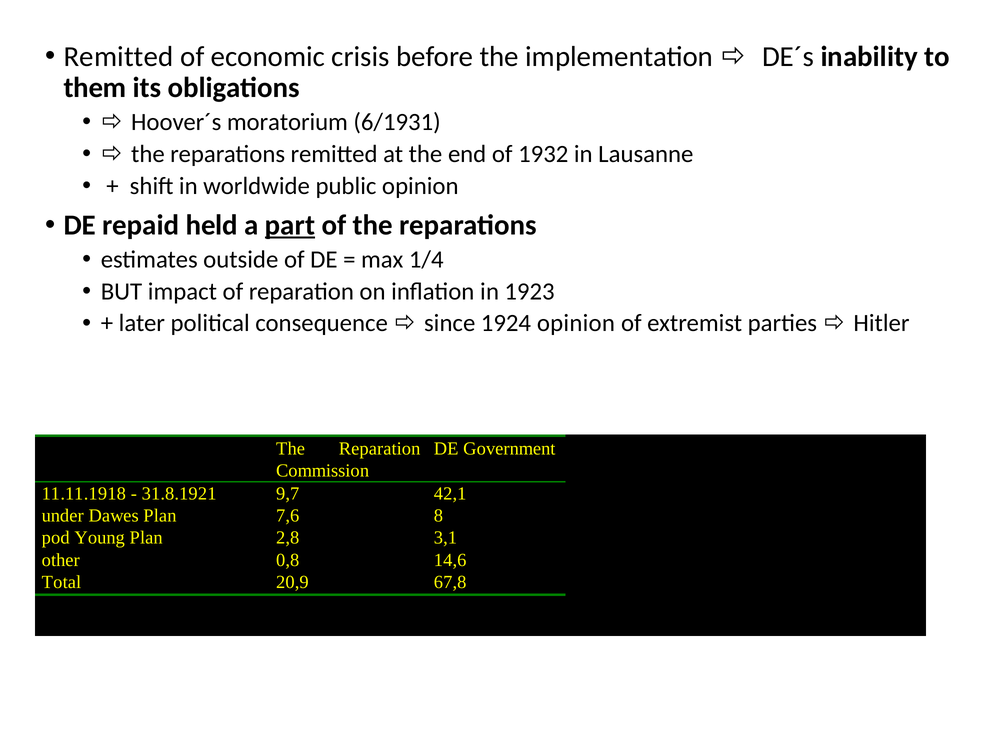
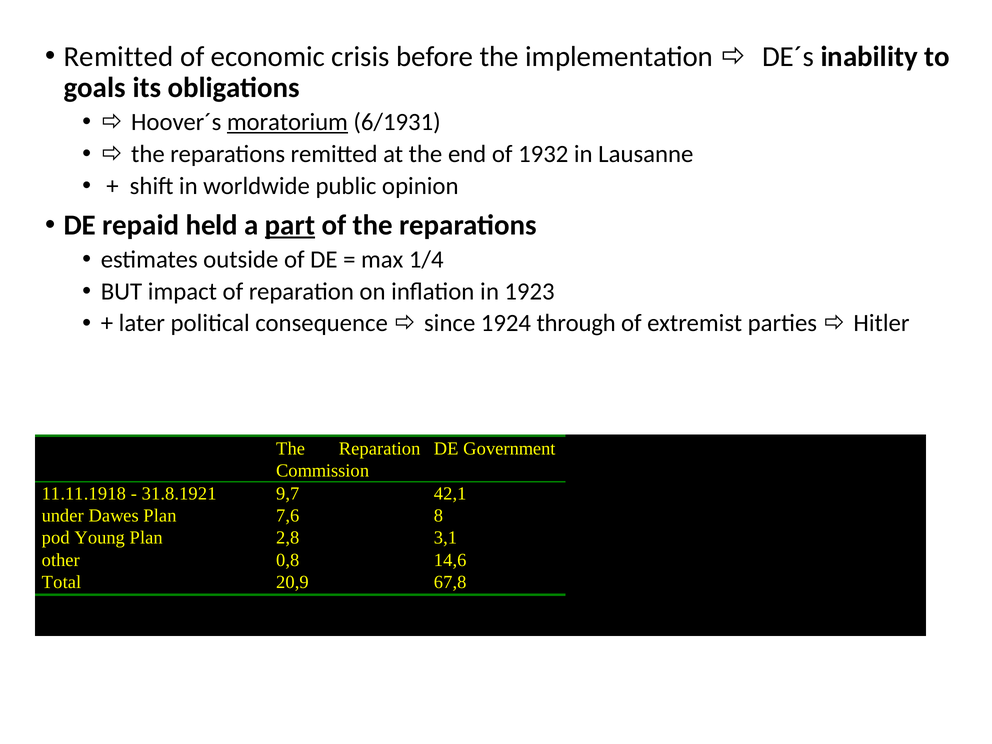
them: them -> goals (95, 88)
moratorium underline: none -> present (287, 122)
1924 opinion: opinion -> through (576, 323)
